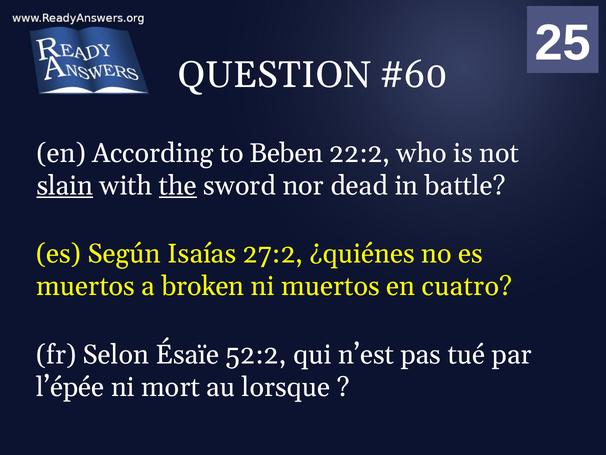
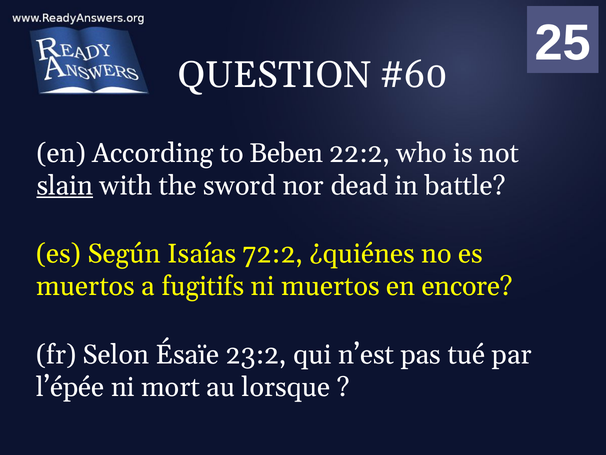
the underline: present -> none (178, 186)
27:2: 27:2 -> 72:2 (273, 254)
broken: broken -> fugitifs (203, 286)
cuatro: cuatro -> encore (467, 286)
52:2: 52:2 -> 23:2 (256, 354)
